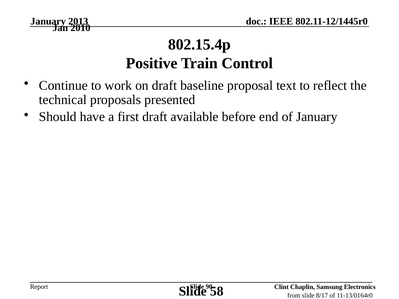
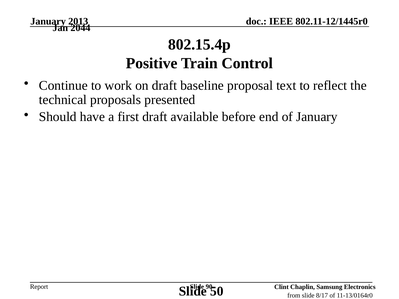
2010: 2010 -> 2044 (80, 28)
58: 58 -> 50 (217, 291)
